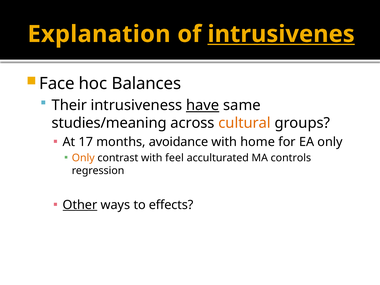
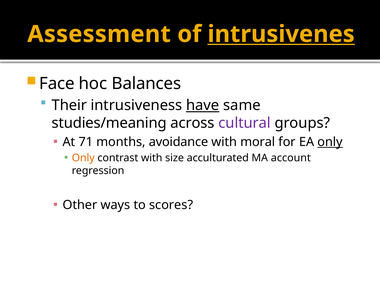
Explanation: Explanation -> Assessment (99, 34)
cultural colour: orange -> purple (245, 123)
17: 17 -> 71 (86, 142)
home: home -> moral (258, 142)
only underline: none -> present (330, 142)
feel: feel -> size (175, 158)
controls: controls -> account (291, 158)
Other underline: present -> none (80, 205)
effects: effects -> scores (171, 205)
